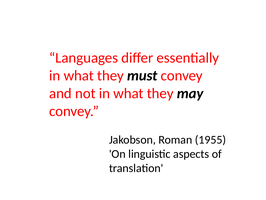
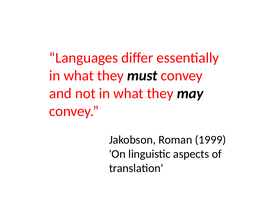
1955: 1955 -> 1999 (210, 139)
